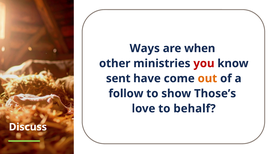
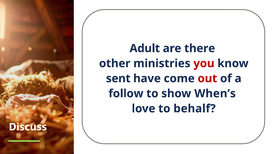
Ways: Ways -> Adult (145, 48)
when: when -> there (200, 48)
out colour: orange -> red (207, 79)
Those’s: Those’s -> When’s (215, 94)
